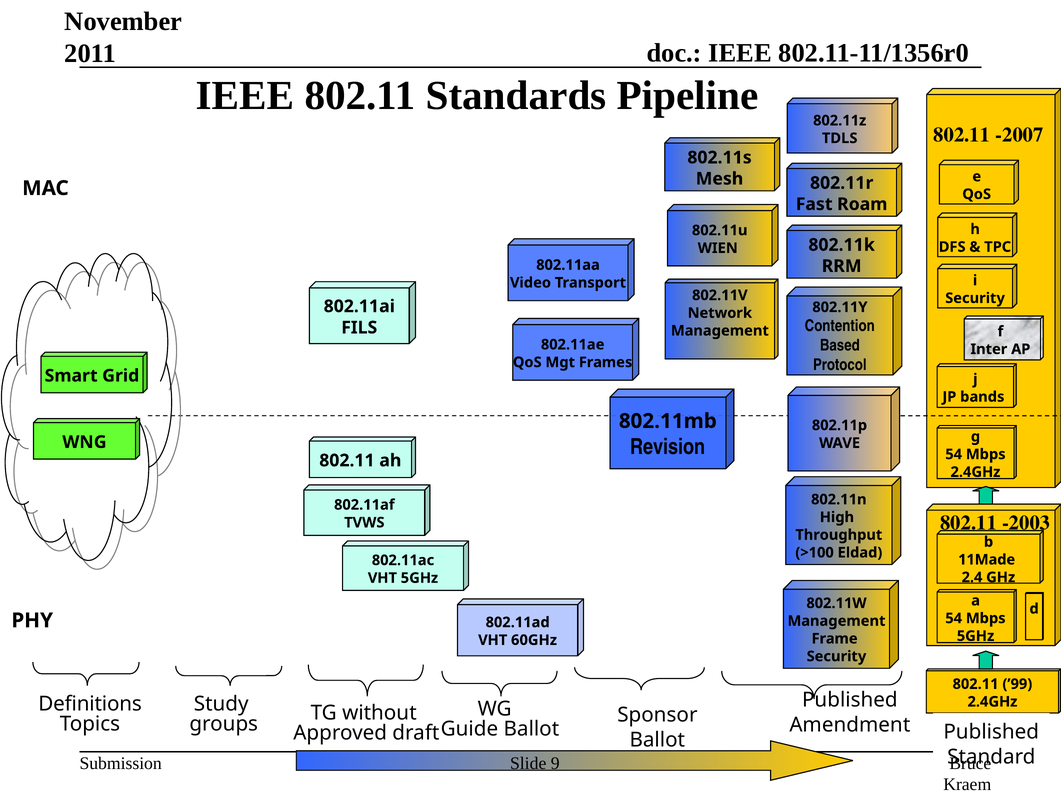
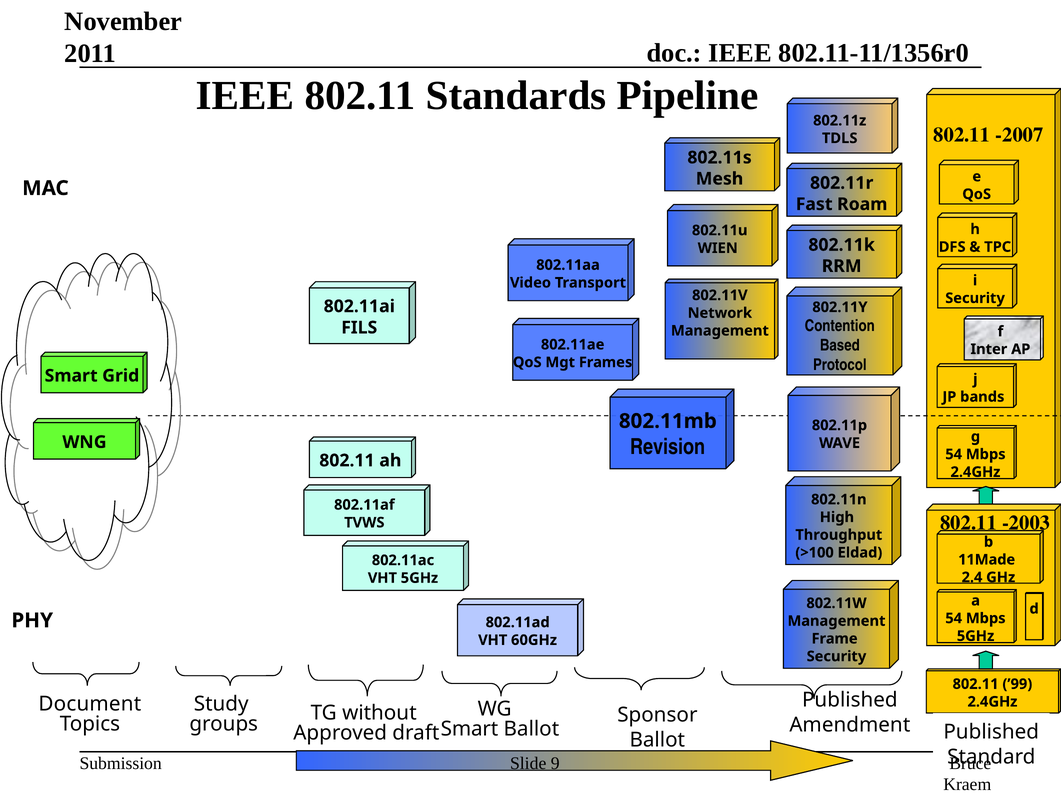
Definitions: Definitions -> Document (90, 704)
Guide: Guide -> Smart (469, 728)
